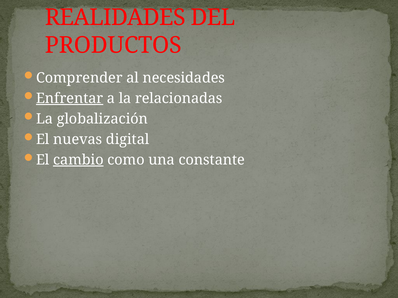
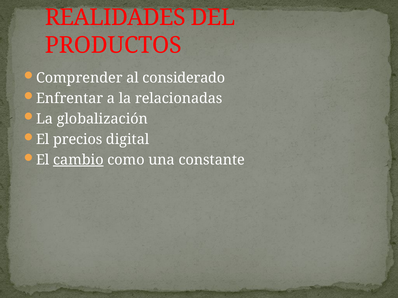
necesidades: necesidades -> considerado (184, 78)
Enfrentar underline: present -> none (70, 98)
nuevas: nuevas -> precios (78, 140)
